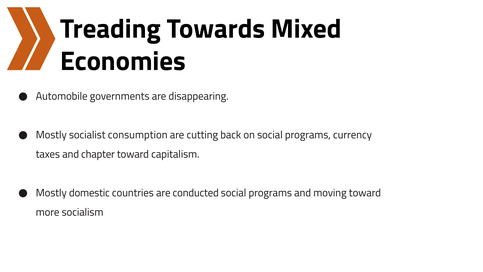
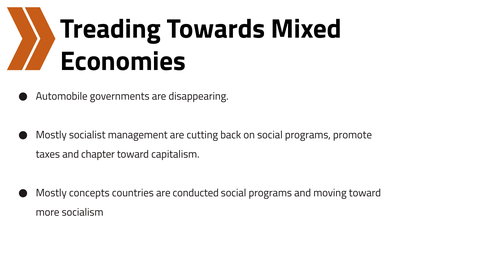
consumption: consumption -> management (138, 135)
currency: currency -> promote (352, 135)
domestic: domestic -> concepts (89, 193)
